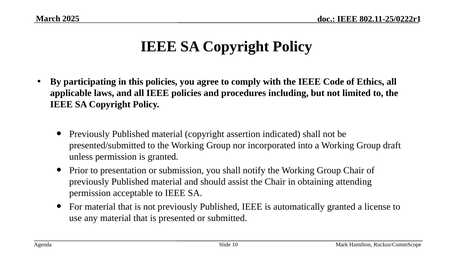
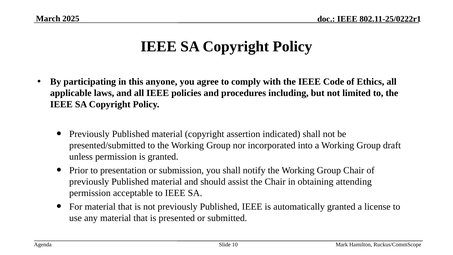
this policies: policies -> anyone (161, 82)
